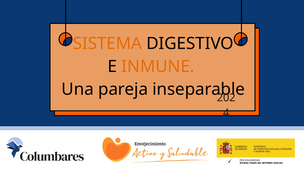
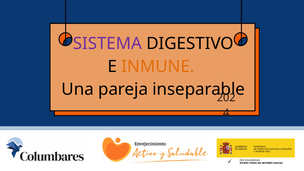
SISTEMA colour: orange -> purple (107, 44)
